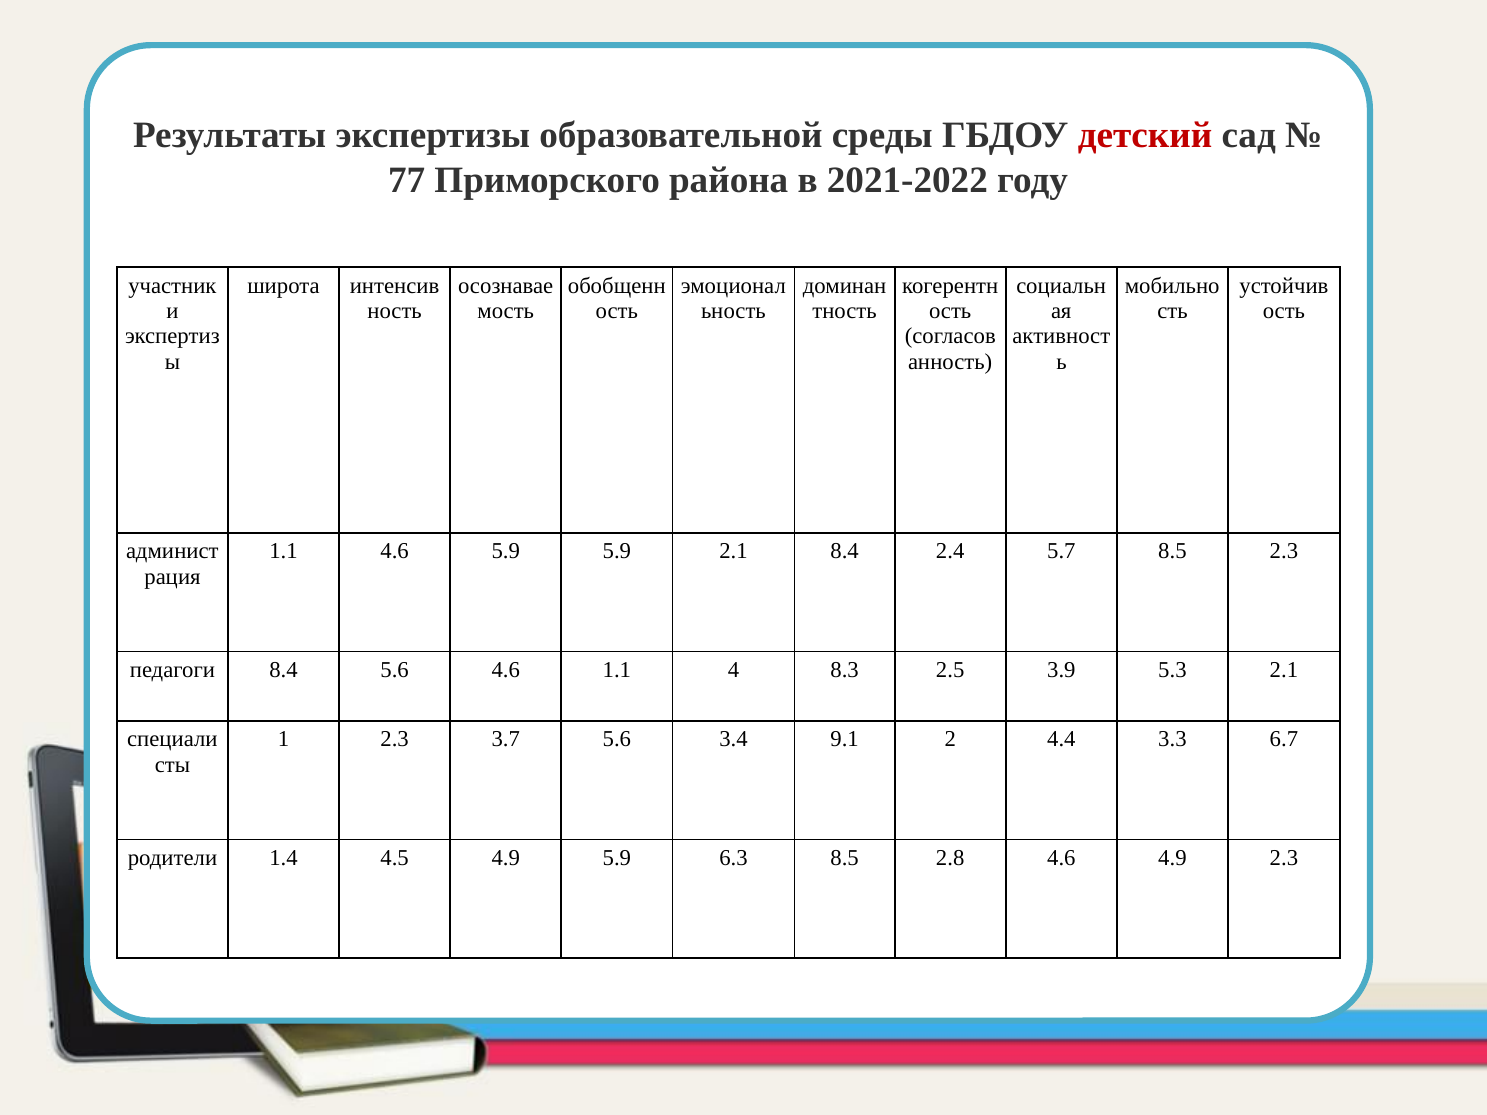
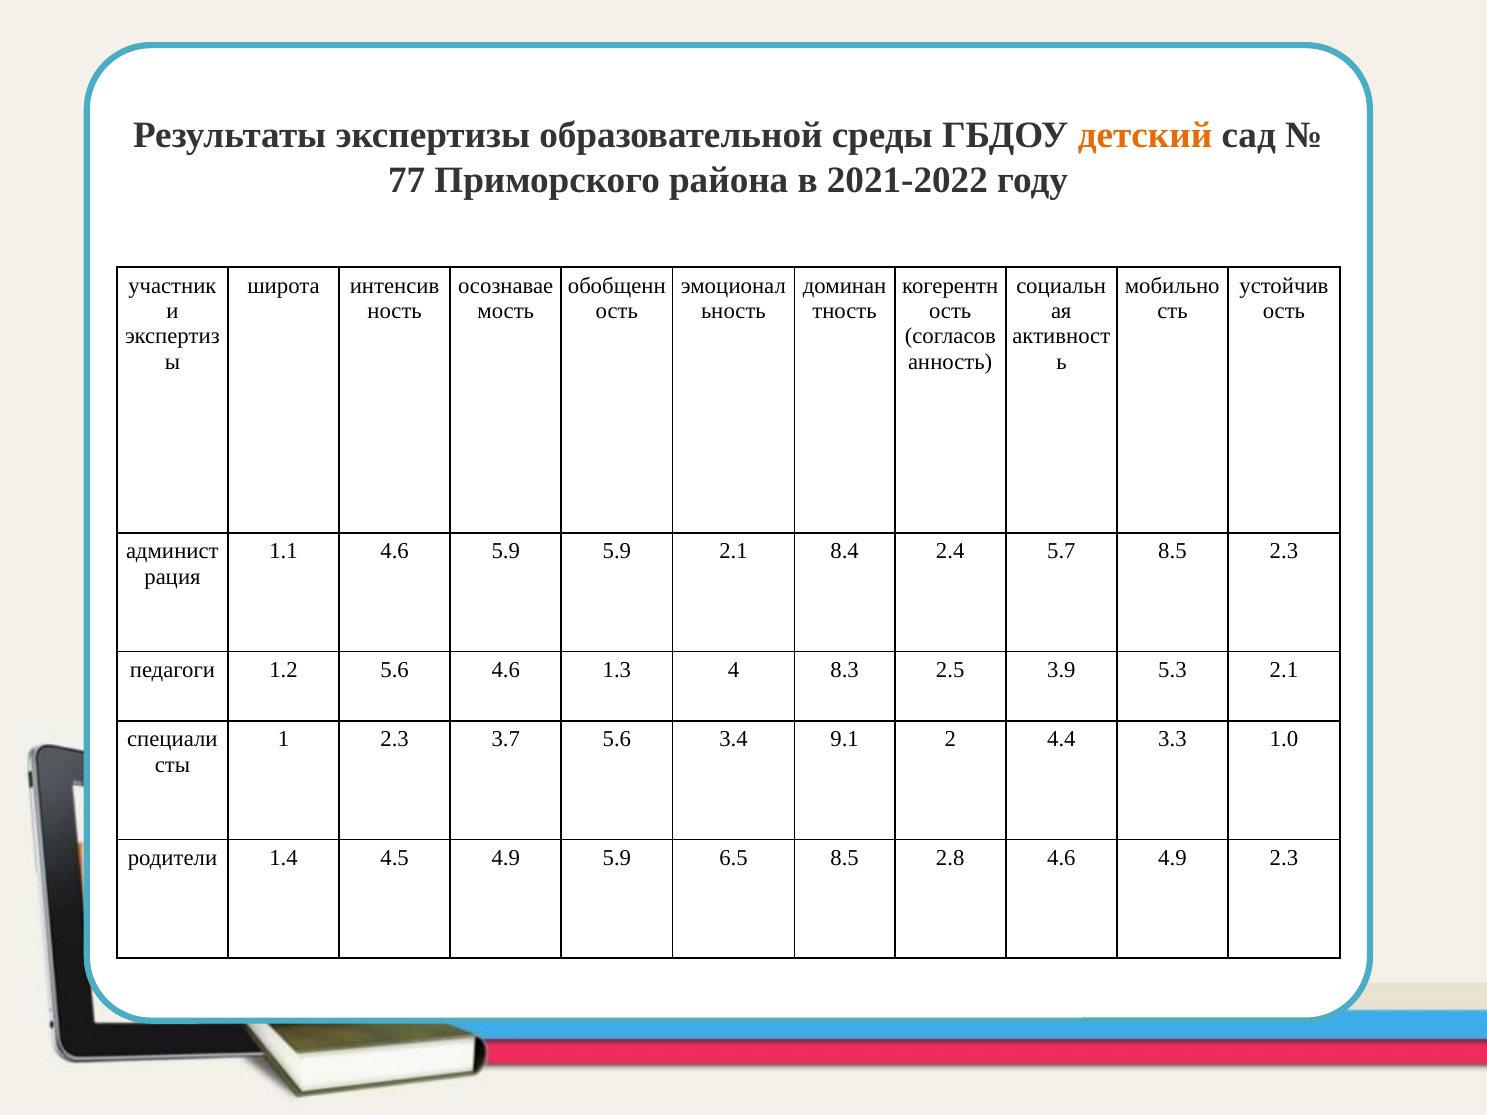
детский colour: red -> orange (1145, 135)
педагоги 8.4: 8.4 -> 1.2 (284, 670)
4.6 1.1: 1.1 -> 1.3 (617, 670)
6.7: 6.7 -> 1.0 (1284, 740)
6.3: 6.3 -> 6.5 (733, 858)
